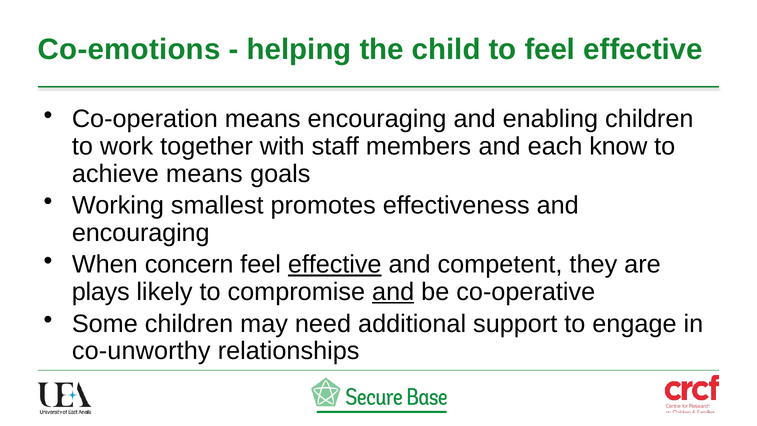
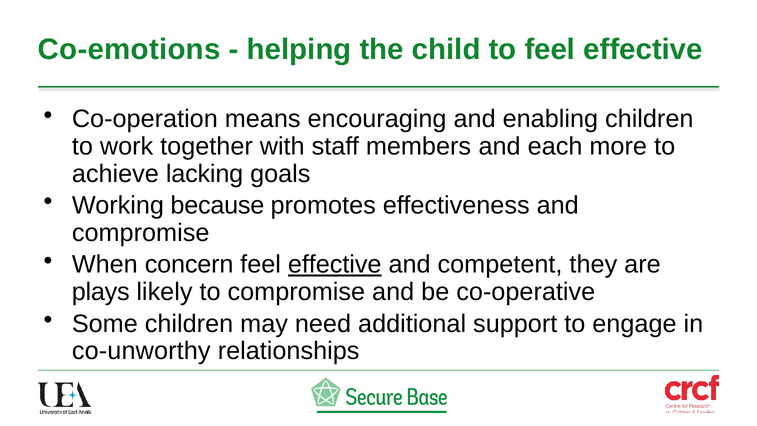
know: know -> more (618, 146)
achieve means: means -> lacking (205, 174)
smallest: smallest -> because (217, 205)
encouraging: encouraging -> compromise (141, 233)
and underline: present -> none (393, 292)
